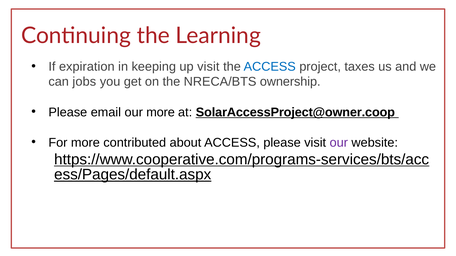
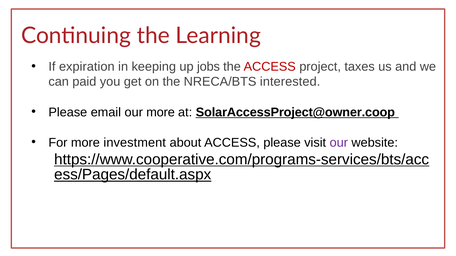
up visit: visit -> jobs (208, 67)
ACCESS colour: blue -> red (270, 67)
jobs: jobs -> paid (84, 82)
ownership: ownership -> interested (290, 82)
contributed: contributed -> investment (135, 143)
